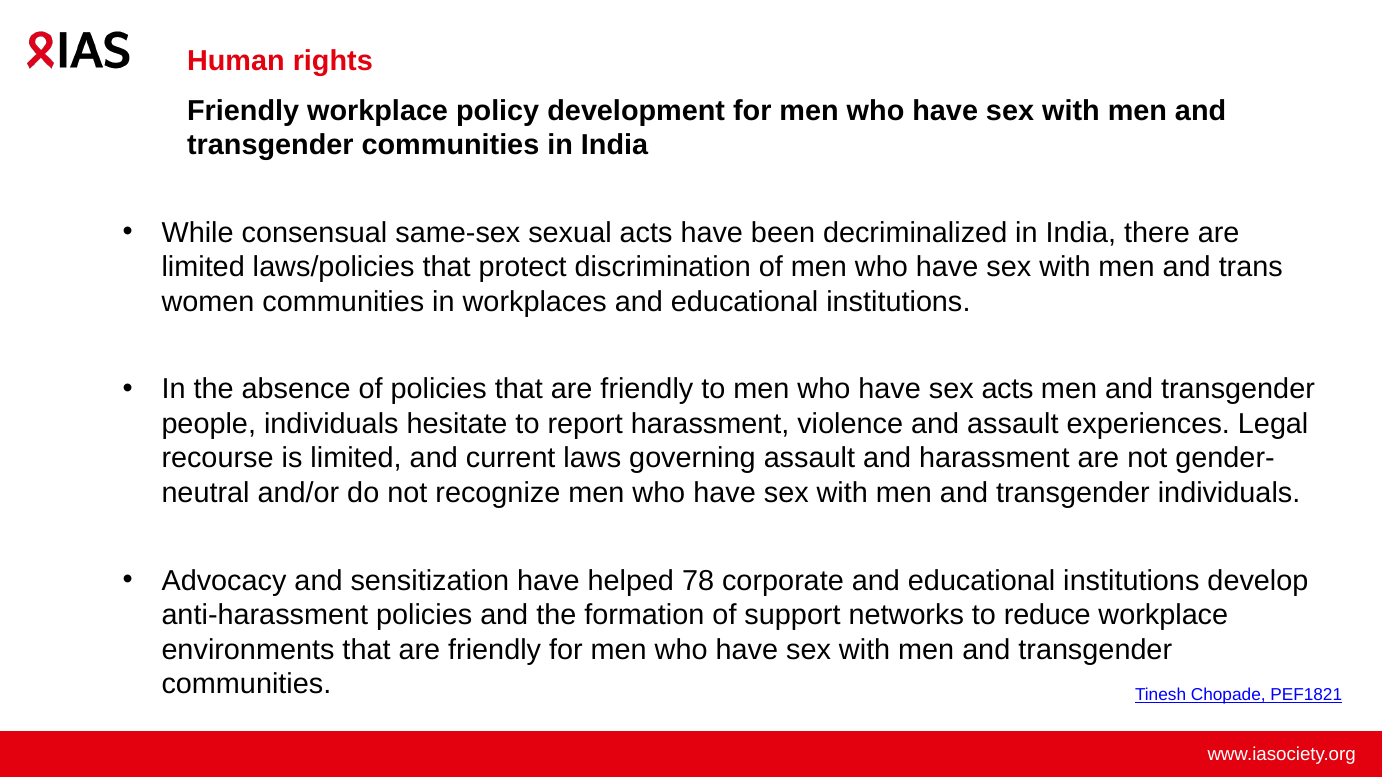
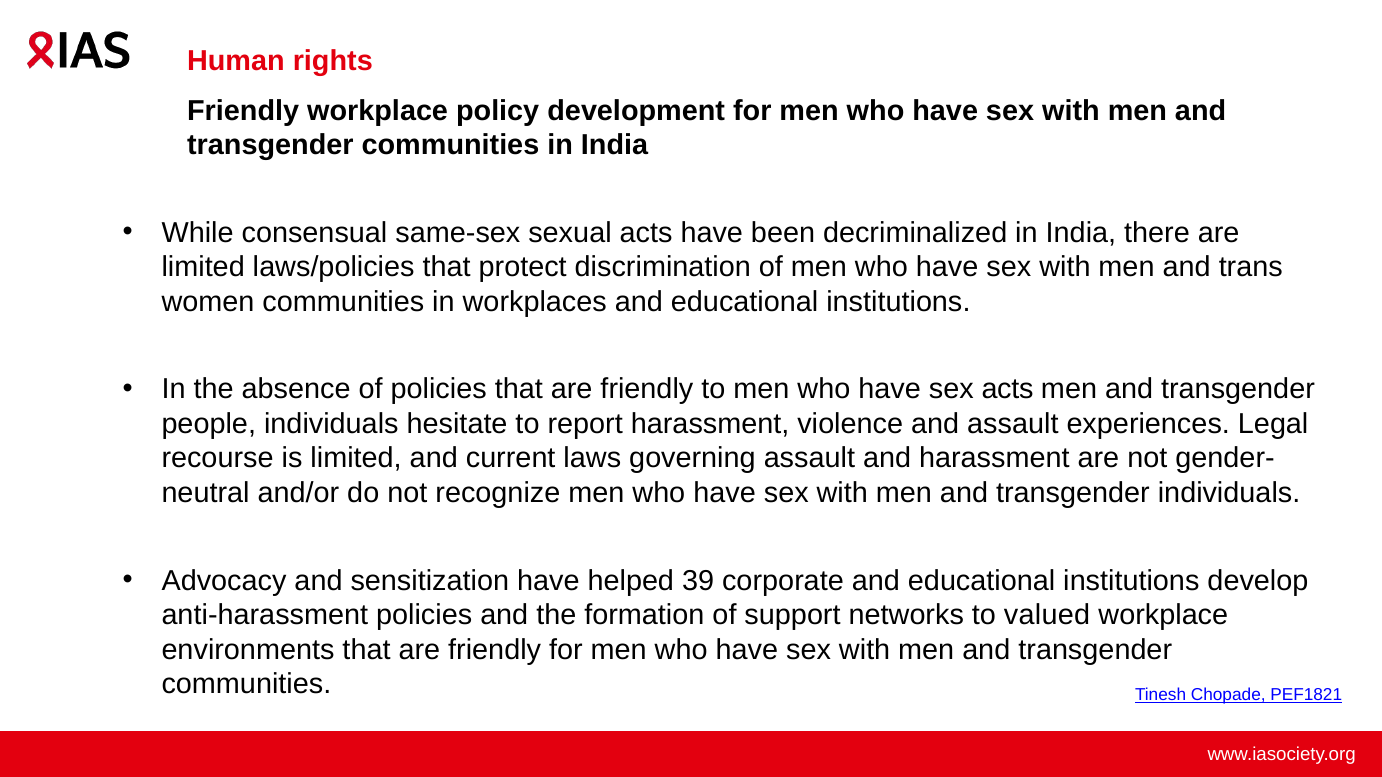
78: 78 -> 39 (698, 581)
reduce: reduce -> valued (1047, 615)
